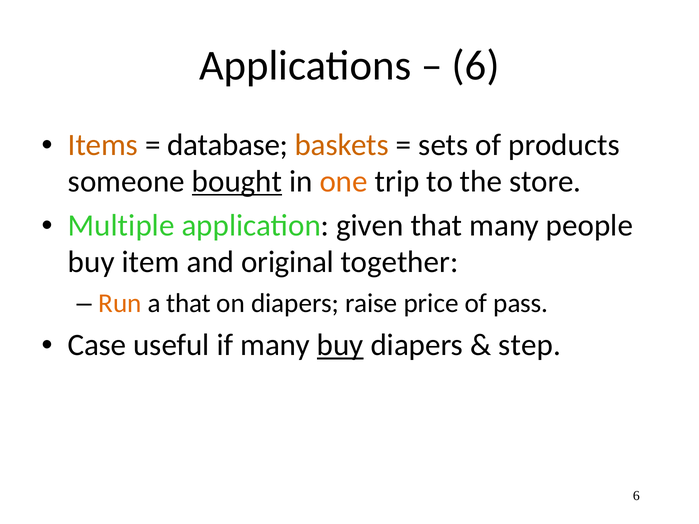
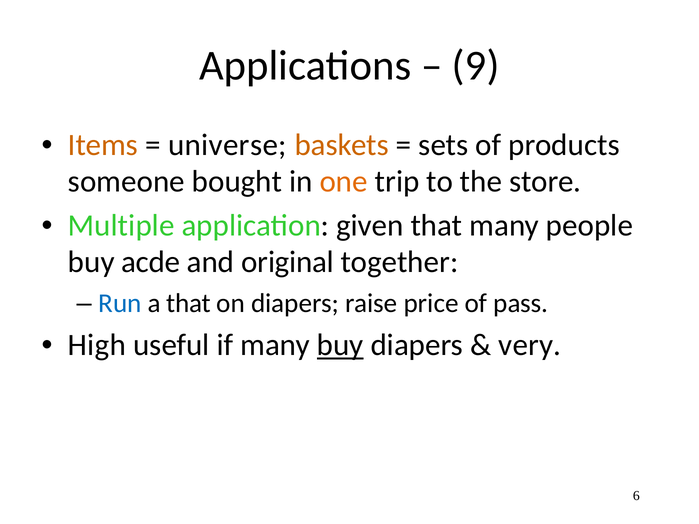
6: 6 -> 9 (476, 66)
database: database -> universe (227, 145)
bought underline: present -> none (237, 181)
item: item -> acde (151, 262)
Run colour: orange -> blue (120, 303)
Case: Case -> High (97, 345)
step: step -> very (530, 345)
